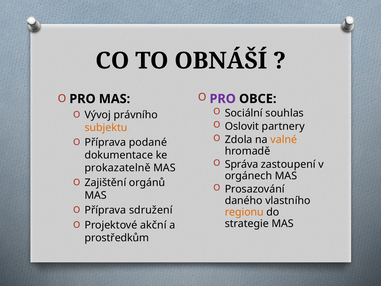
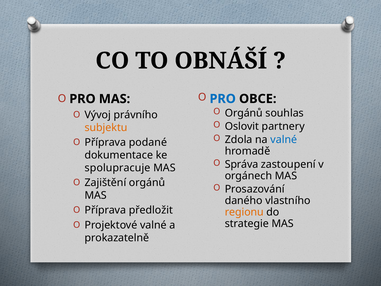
PRO colour: purple -> blue (223, 99)
Sociální: Sociální -> Orgánů (244, 113)
valné colour: orange -> blue (284, 140)
prokazatelně: prokazatelně -> spolupracuje (118, 168)
sdružení: sdružení -> předložit (151, 210)
Projektové akční: akční -> valné (153, 225)
prostředkům: prostředkům -> prokazatelně (117, 238)
